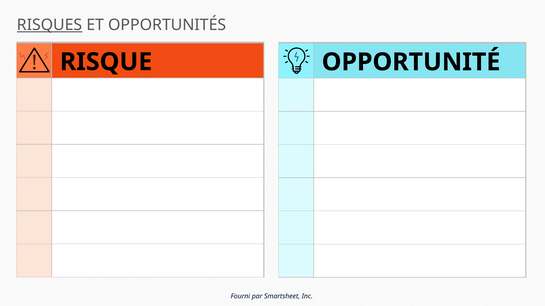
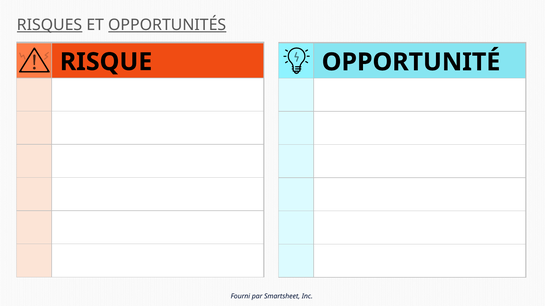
OPPORTUNITÉS underline: none -> present (167, 25)
